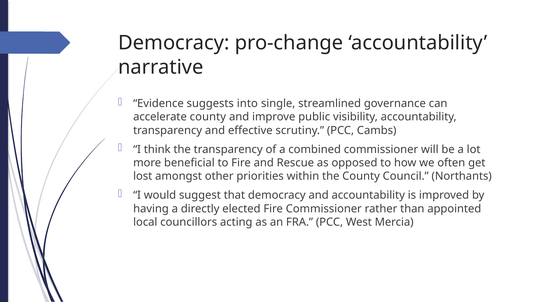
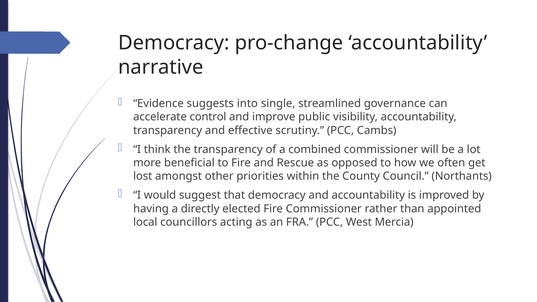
accelerate county: county -> control (208, 117)
